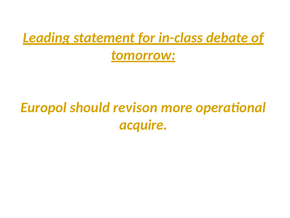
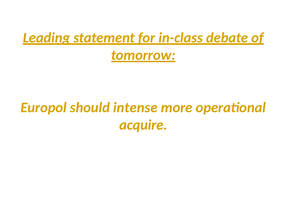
revison: revison -> intense (135, 107)
